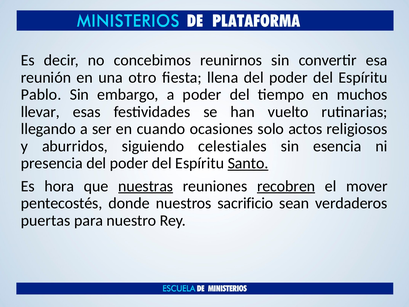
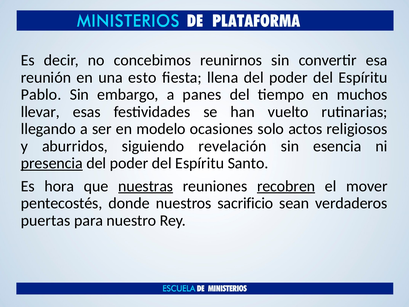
otro: otro -> esto (142, 77)
a poder: poder -> panes (202, 95)
cuando: cuando -> modelo (161, 129)
celestiales: celestiales -> revelación (232, 146)
presencia underline: none -> present (52, 163)
Santo underline: present -> none (248, 163)
